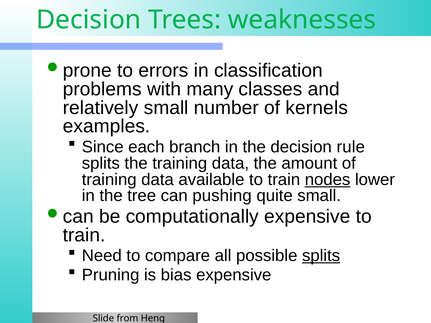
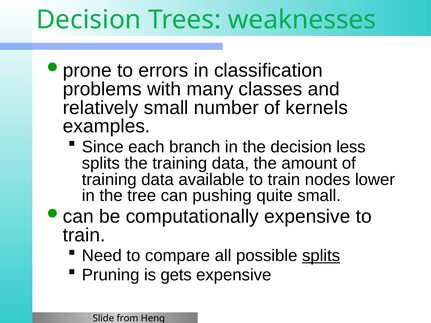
rule: rule -> less (351, 147)
nodes underline: present -> none (328, 180)
bias: bias -> gets (176, 275)
